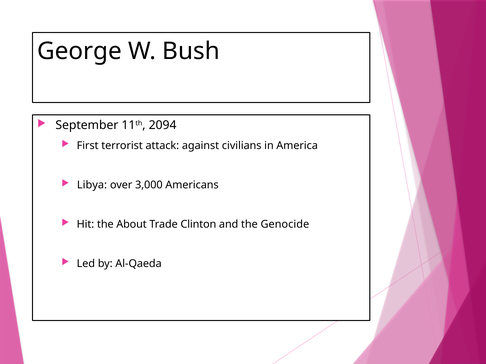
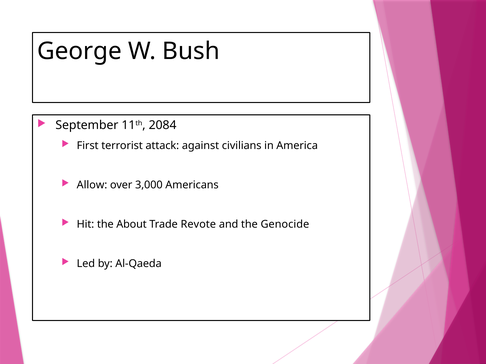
2094: 2094 -> 2084 (163, 125)
Libya: Libya -> Allow (92, 185)
Clinton: Clinton -> Revote (198, 225)
